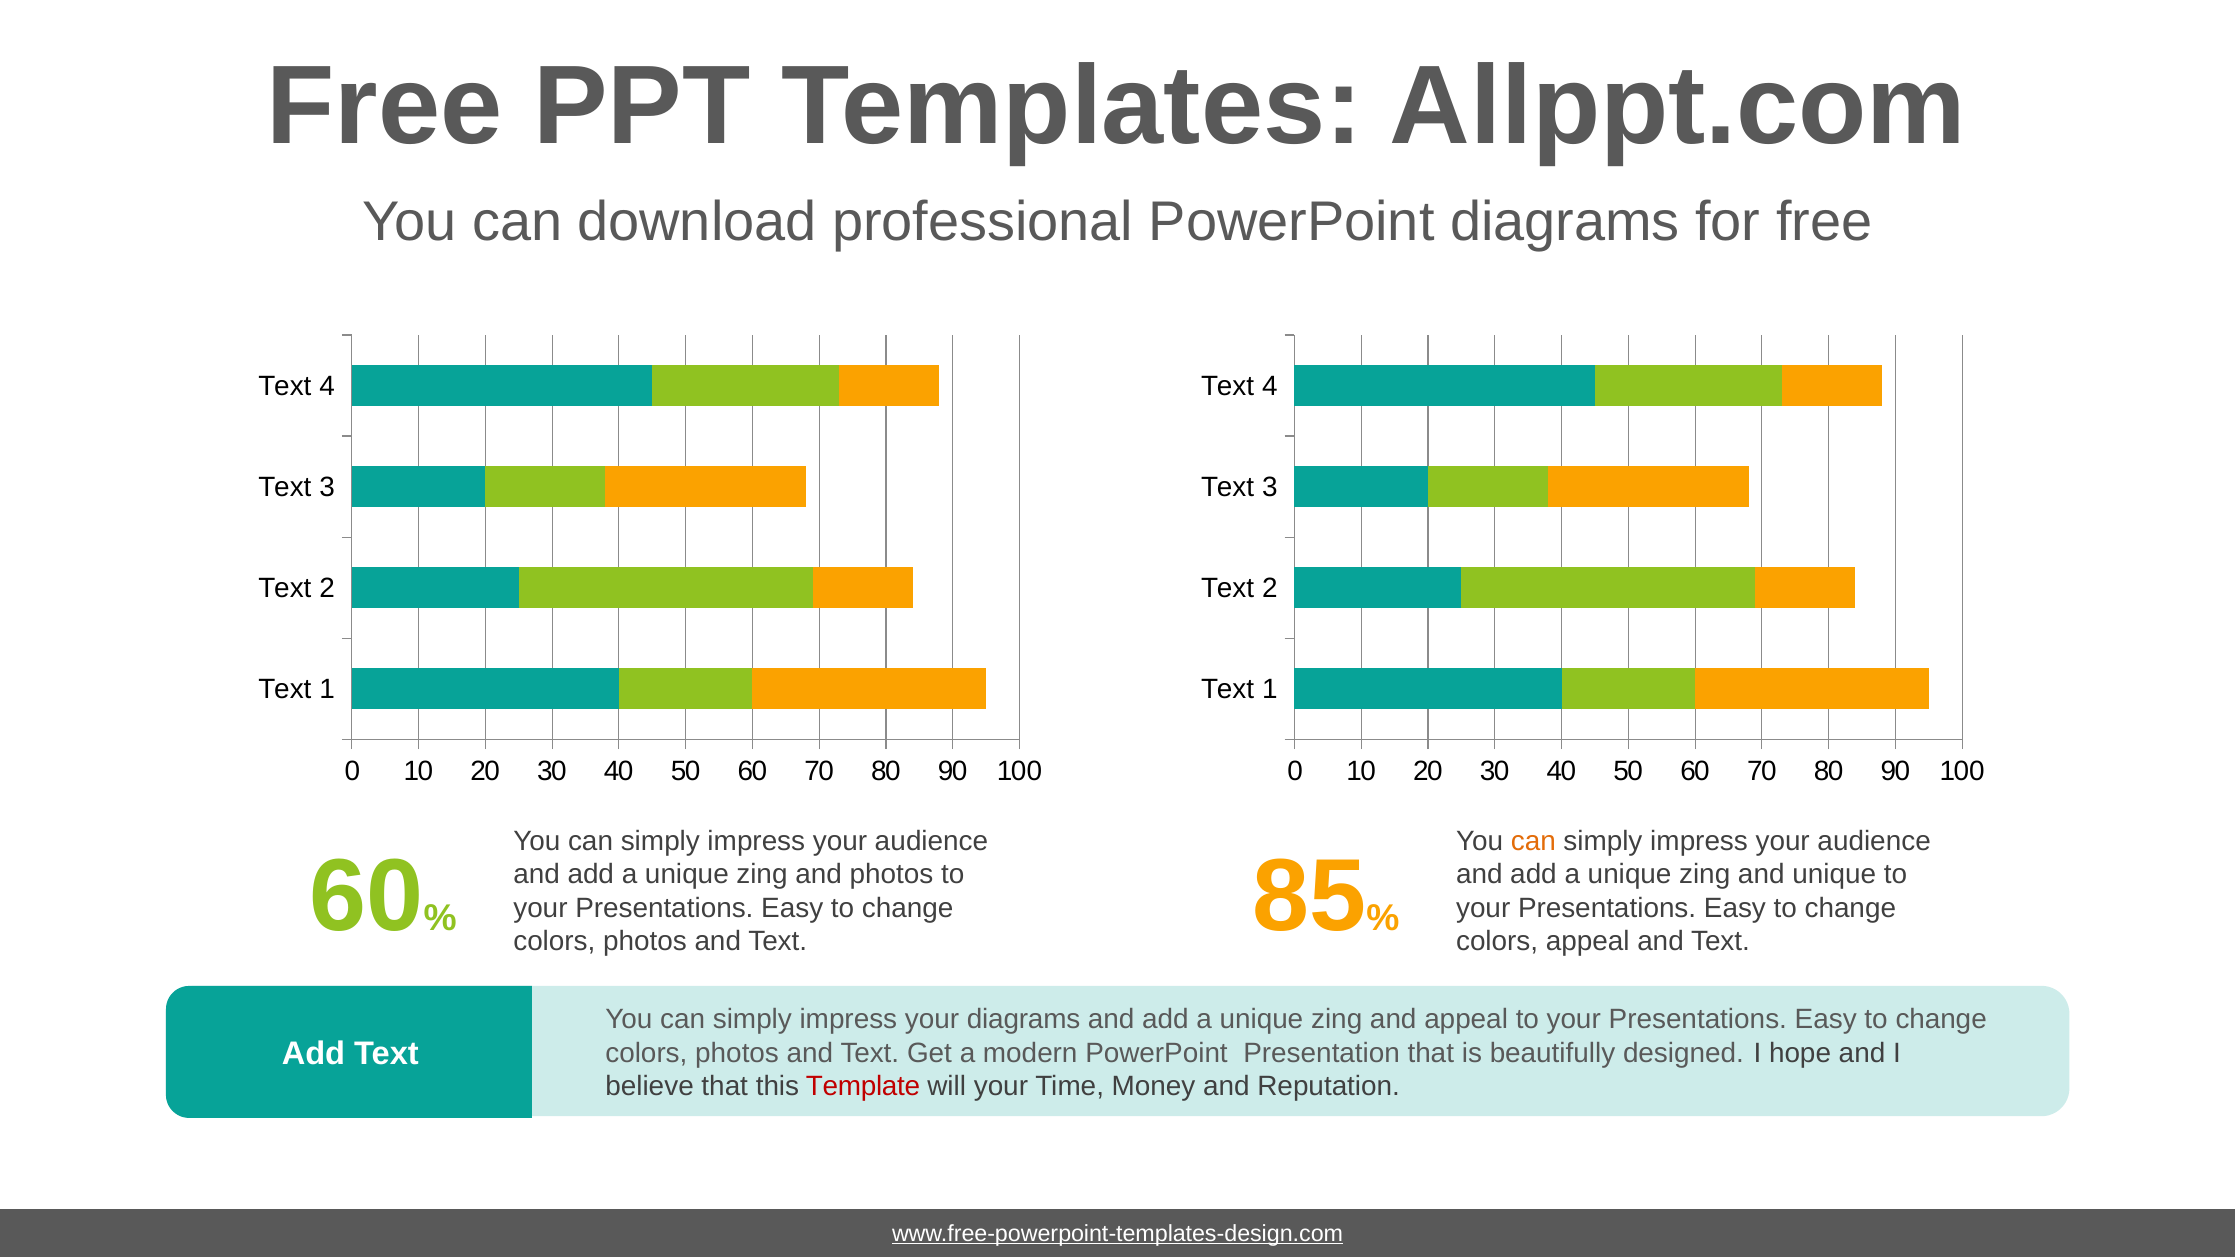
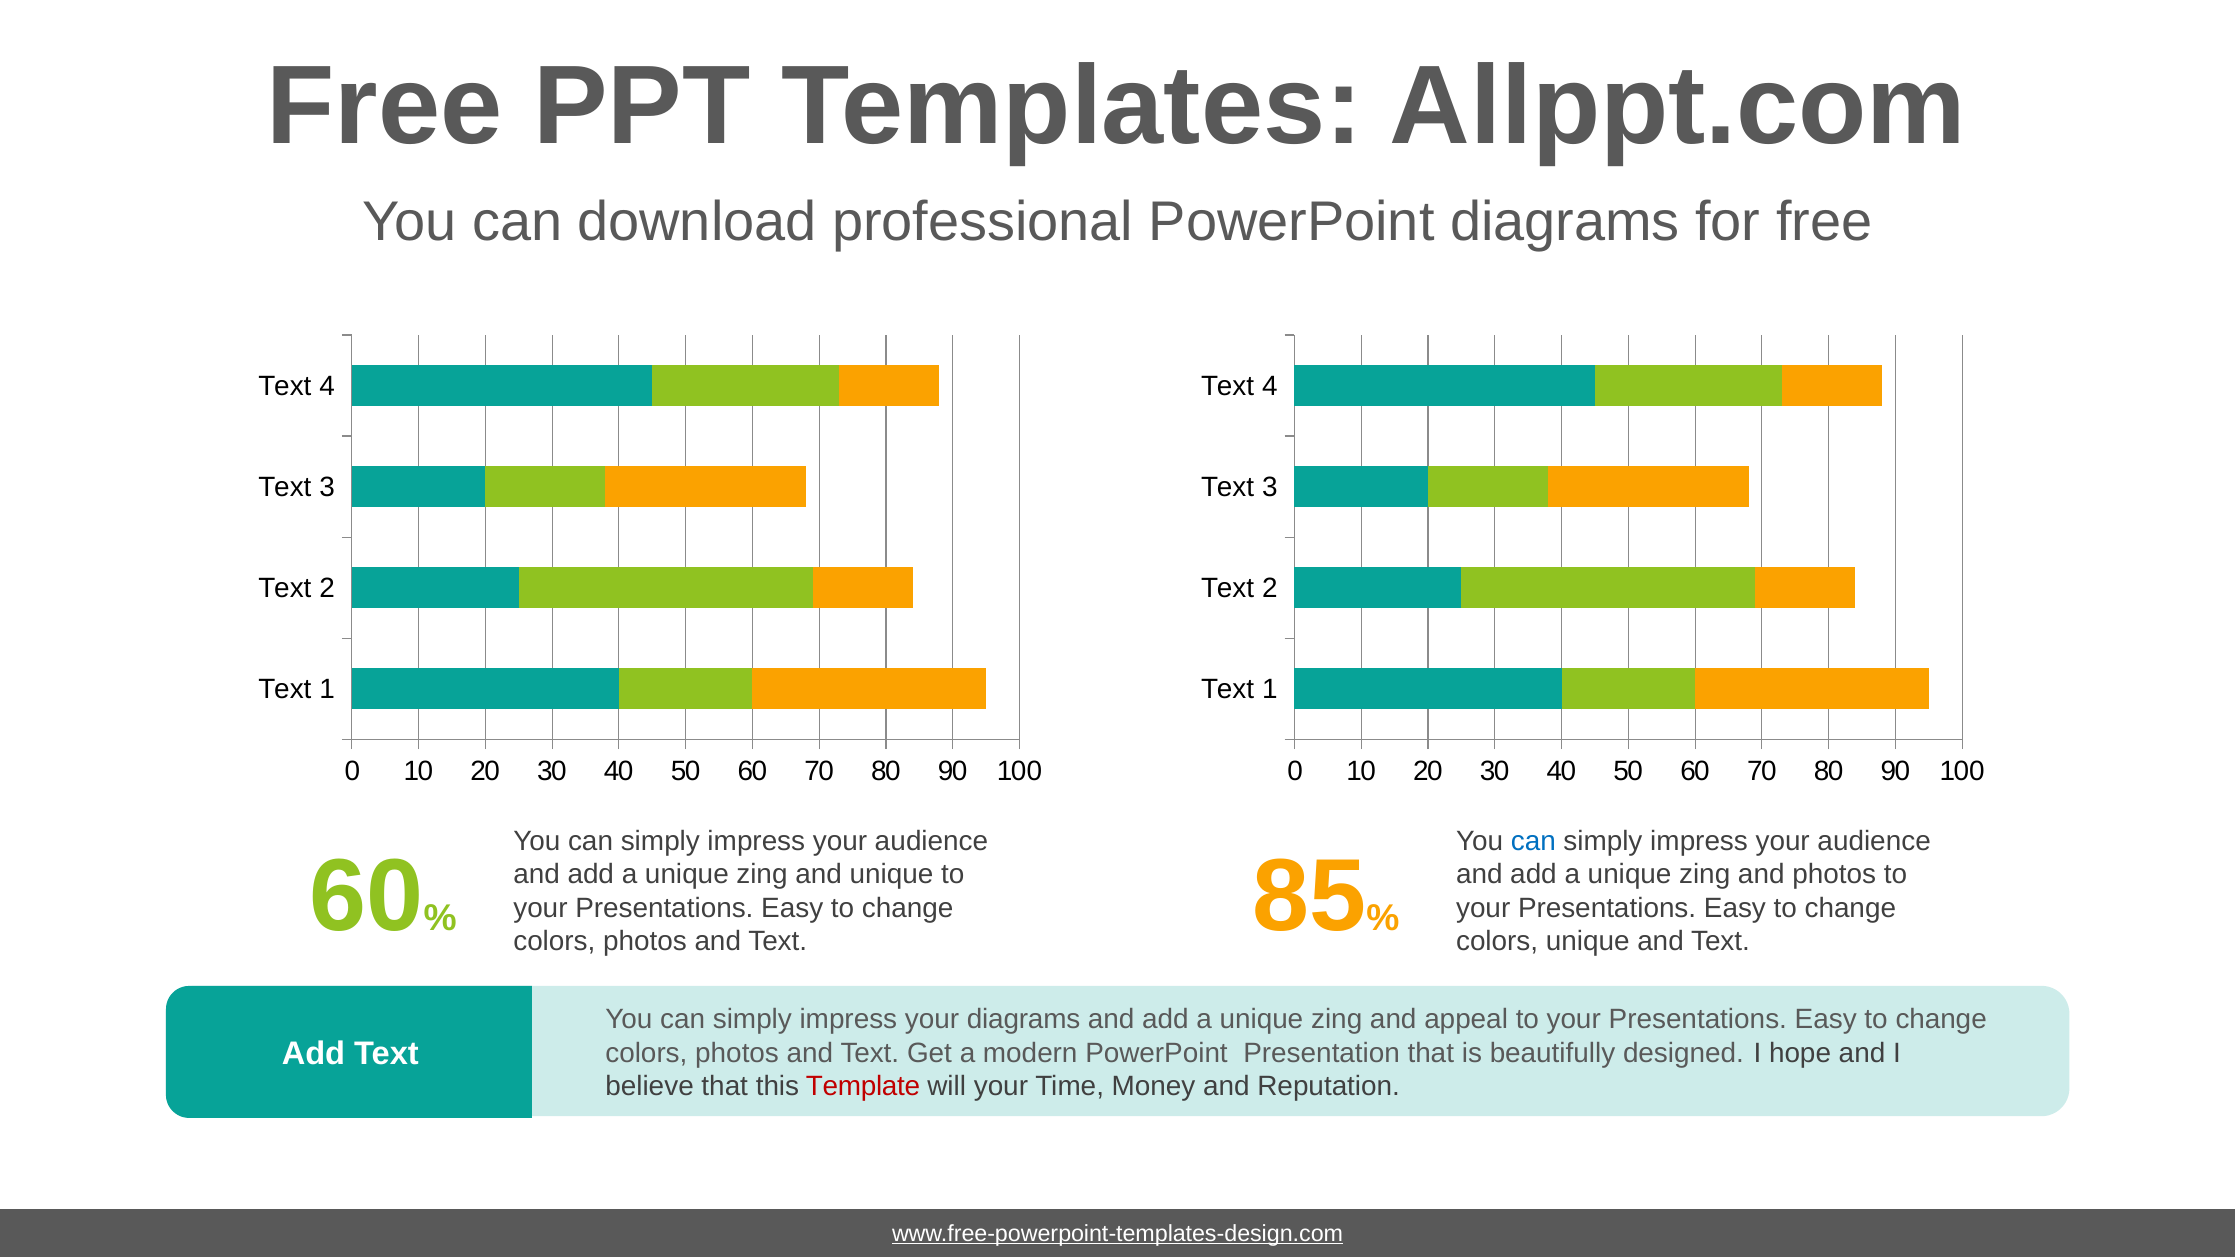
can colour: orange -> blue (1533, 841)
and photos: photos -> unique (891, 875)
and unique: unique -> photos (1834, 875)
colors appeal: appeal -> unique (1588, 942)
